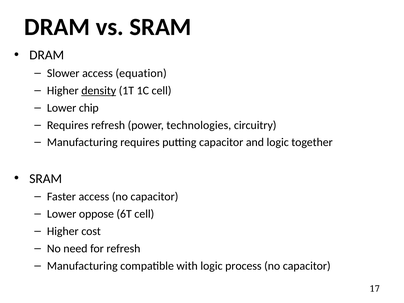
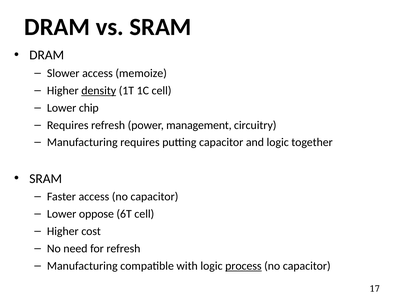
equation: equation -> memoize (141, 73)
technologies: technologies -> management (199, 125)
process underline: none -> present (243, 266)
